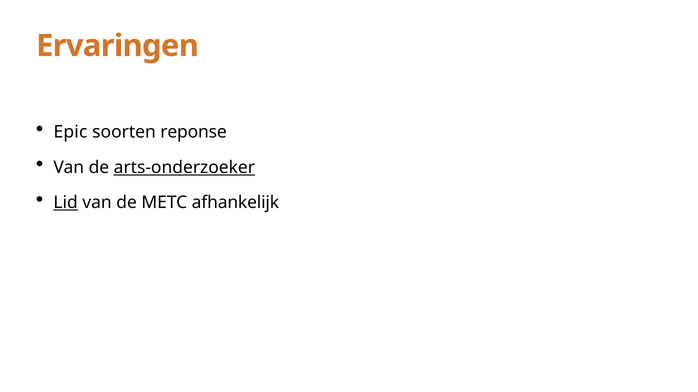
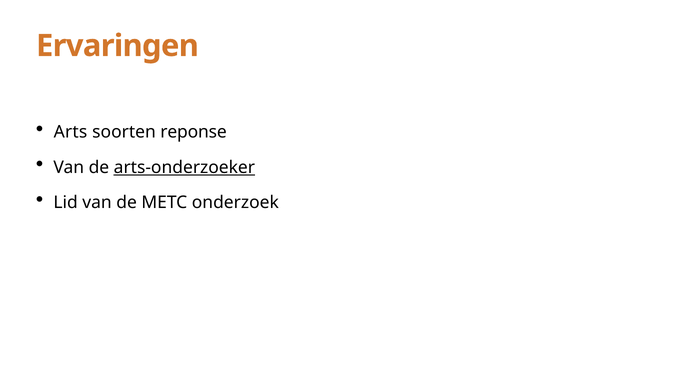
Epic: Epic -> Arts (70, 132)
Lid underline: present -> none (66, 203)
afhankelijk: afhankelijk -> onderzoek (235, 203)
